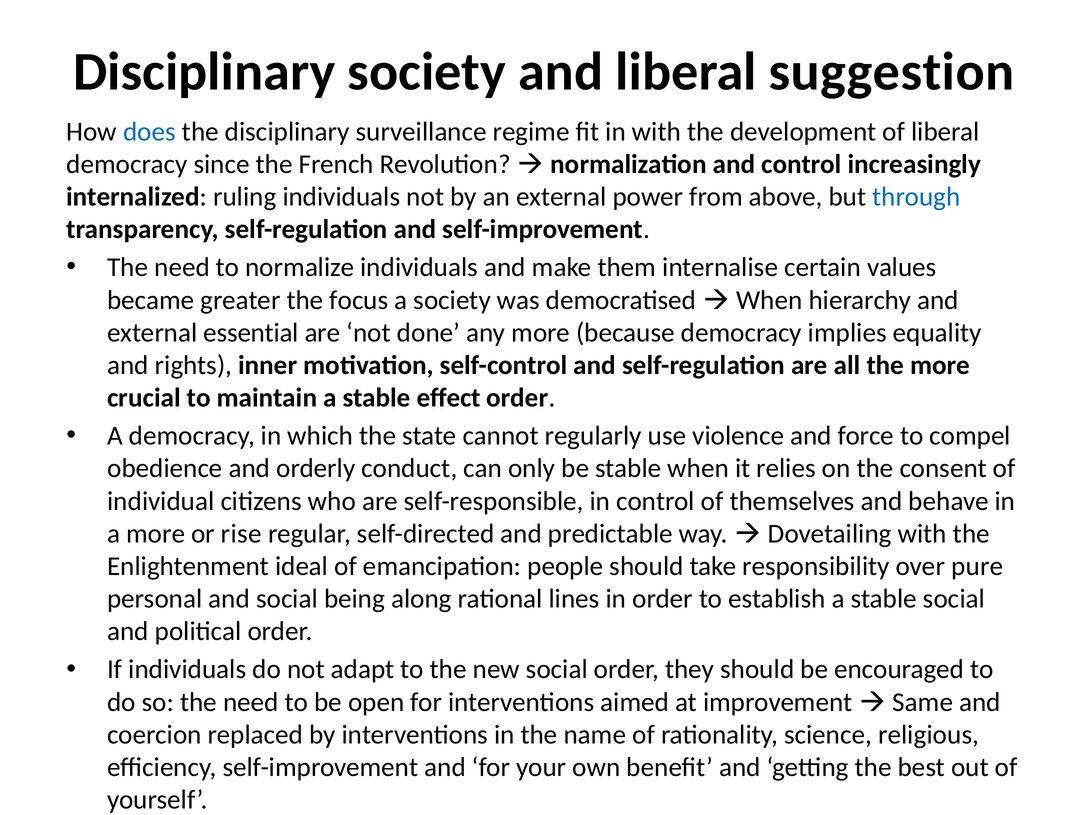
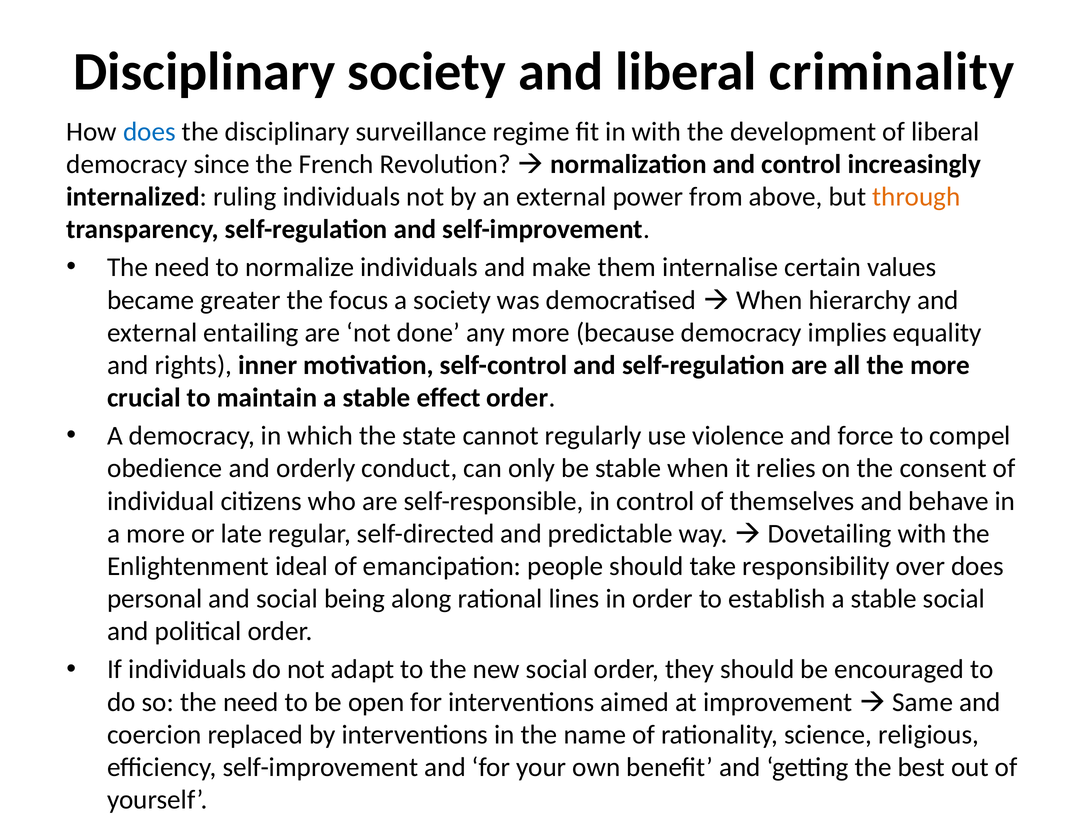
suggestion: suggestion -> criminality (892, 72)
through colour: blue -> orange (916, 197)
essential: essential -> entailing (251, 333)
rise: rise -> late (242, 534)
over pure: pure -> does (977, 566)
